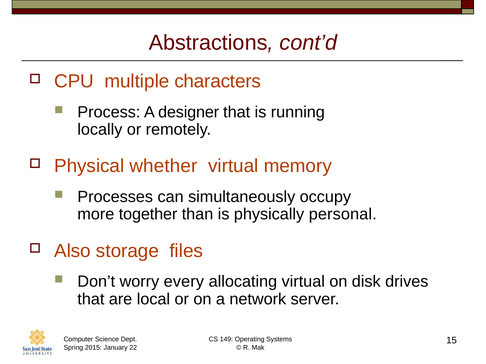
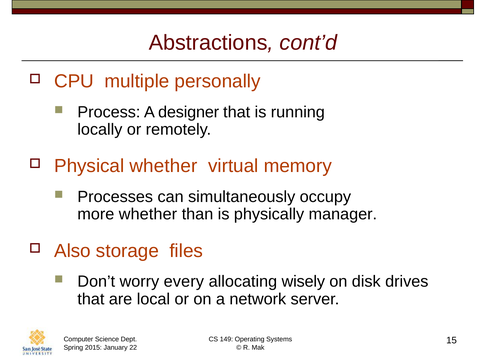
characters: characters -> personally (218, 81)
more together: together -> whether (148, 215)
personal: personal -> manager (343, 215)
allocating virtual: virtual -> wisely (303, 282)
